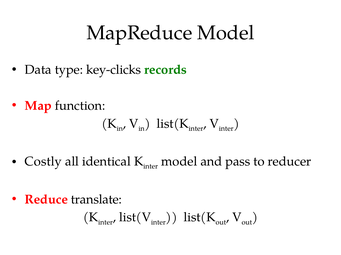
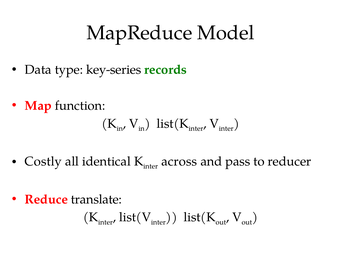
key-clicks: key-clicks -> key-series (114, 70)
model: model -> across (179, 162)
